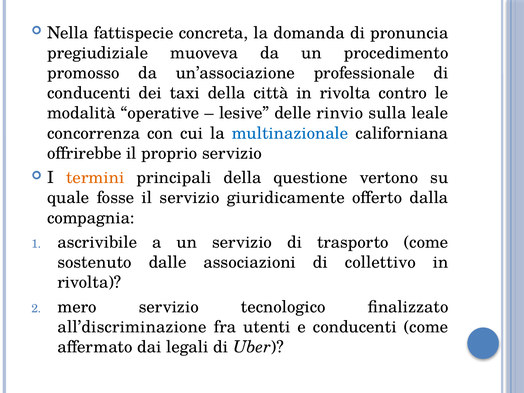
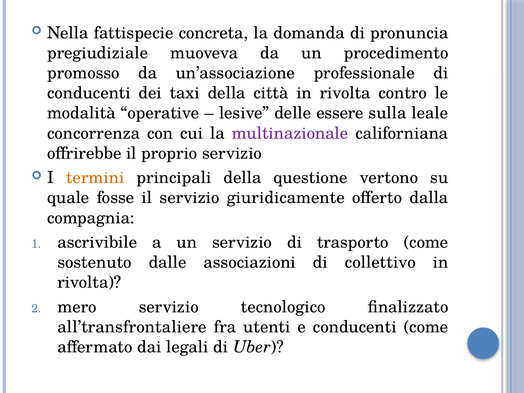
rinvio: rinvio -> essere (340, 113)
multinazionale colour: blue -> purple (290, 133)
all’discriminazione: all’discriminazione -> all’transfrontaliere (132, 327)
